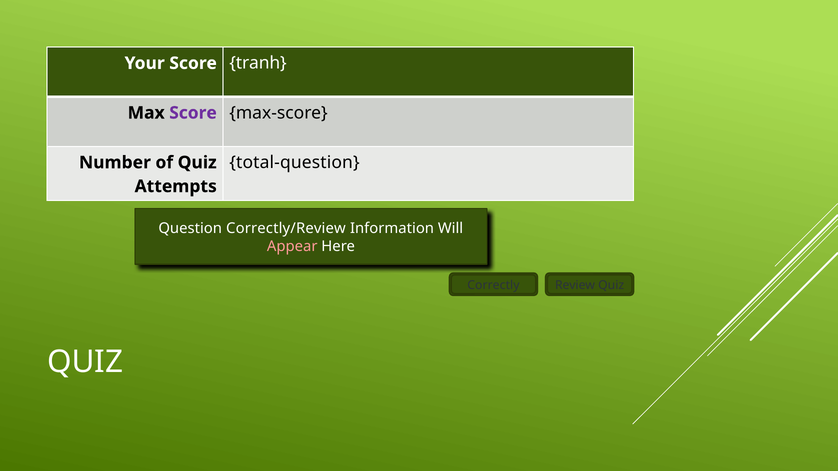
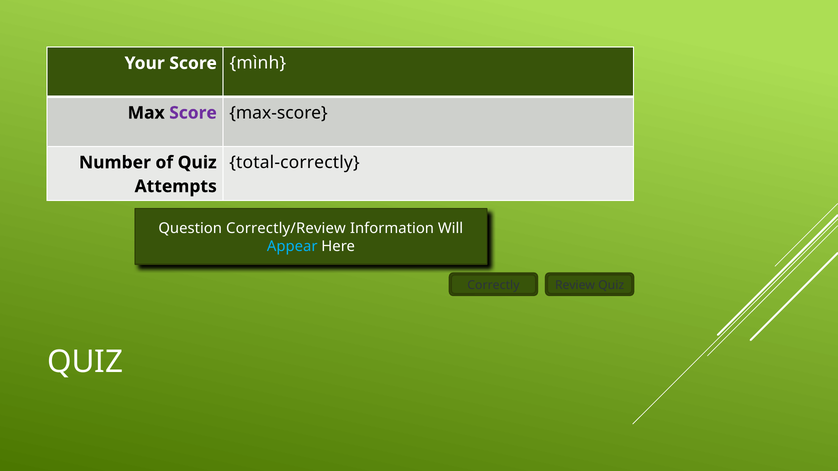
tranh: tranh -> mình (258, 63)
total-question: total-question -> total-correctly (294, 163)
Appear colour: pink -> light blue (292, 247)
